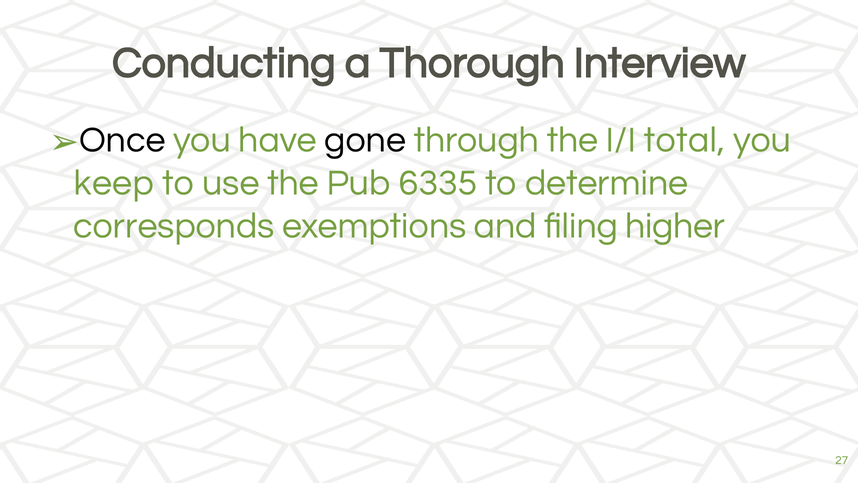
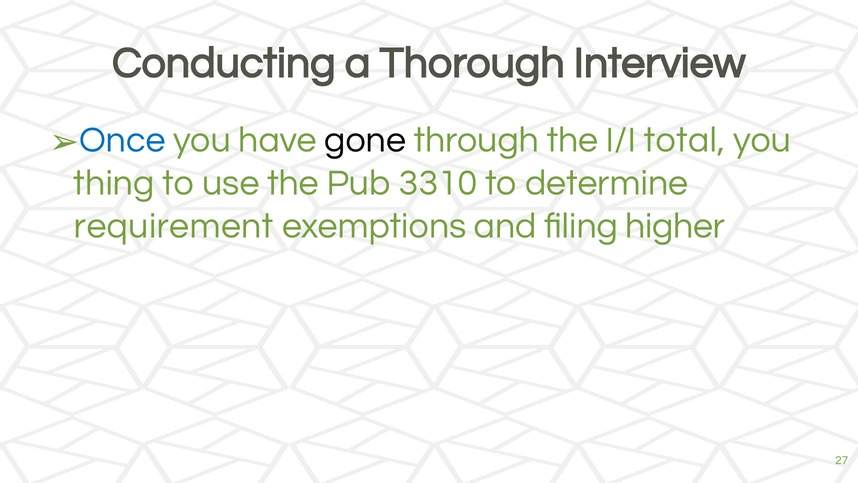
Once colour: black -> blue (122, 140)
keep: keep -> thing (114, 183)
6335: 6335 -> 3310 (438, 183)
corresponds: corresponds -> requirement (174, 226)
